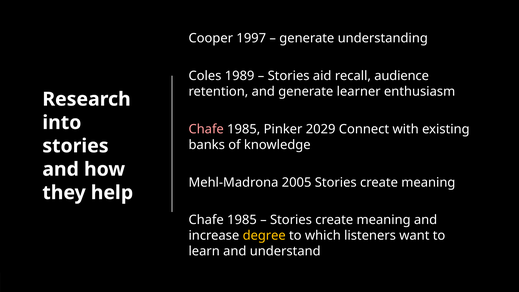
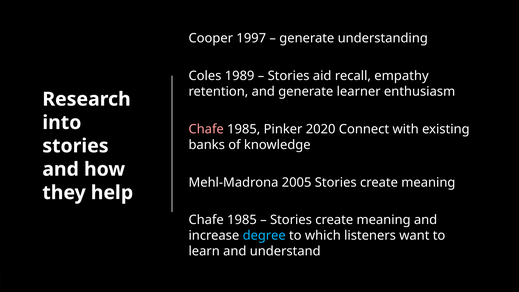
audience: audience -> empathy (402, 76)
2029: 2029 -> 2020 (321, 129)
degree colour: yellow -> light blue (264, 236)
